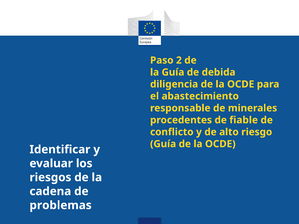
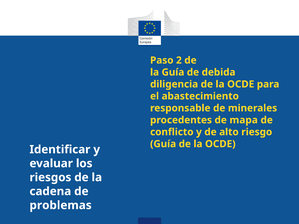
fiable: fiable -> mapa (244, 120)
